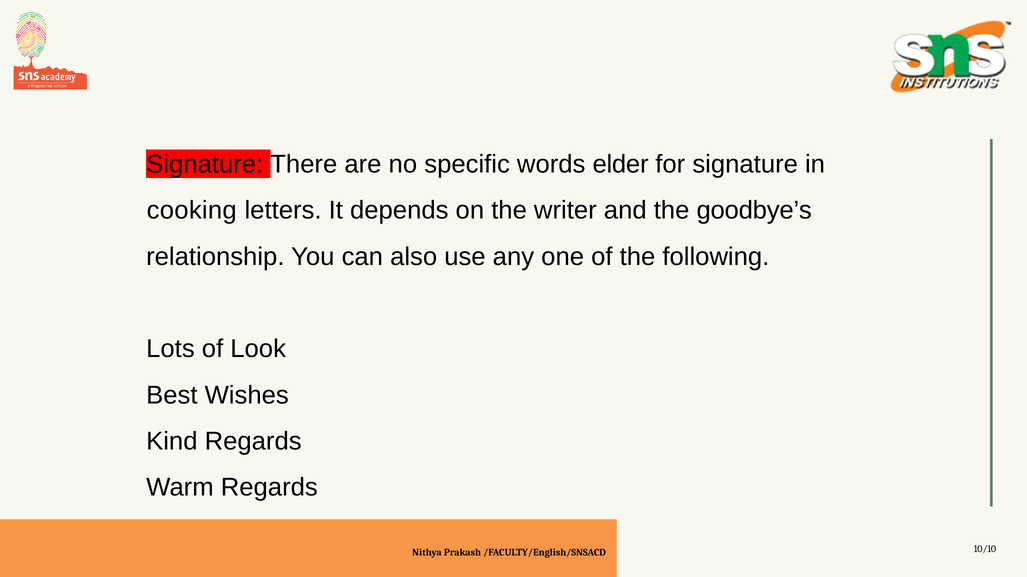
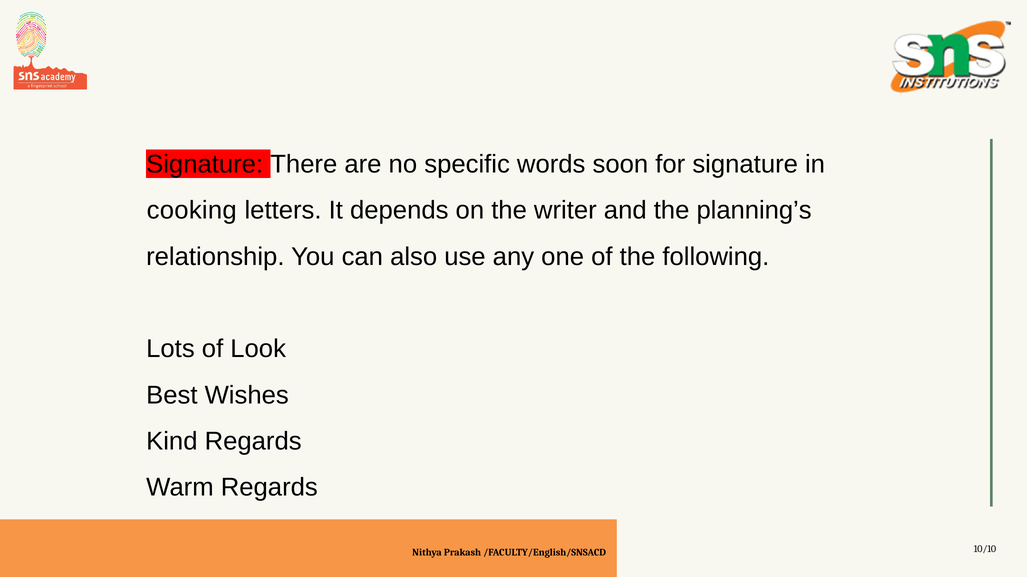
elder: elder -> soon (620, 165)
goodbye’s: goodbye’s -> planning’s (754, 211)
